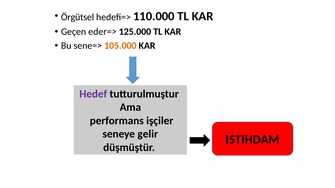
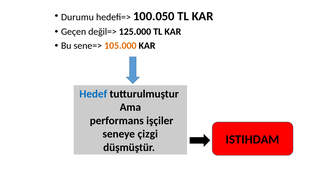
Örgütsel: Örgütsel -> Durumu (77, 17)
110.000: 110.000 -> 100.050 (154, 16)
eder=>: eder=> -> değil=> (102, 32)
Hedef colour: purple -> blue (93, 94)
gelir: gelir -> çizgi (148, 134)
